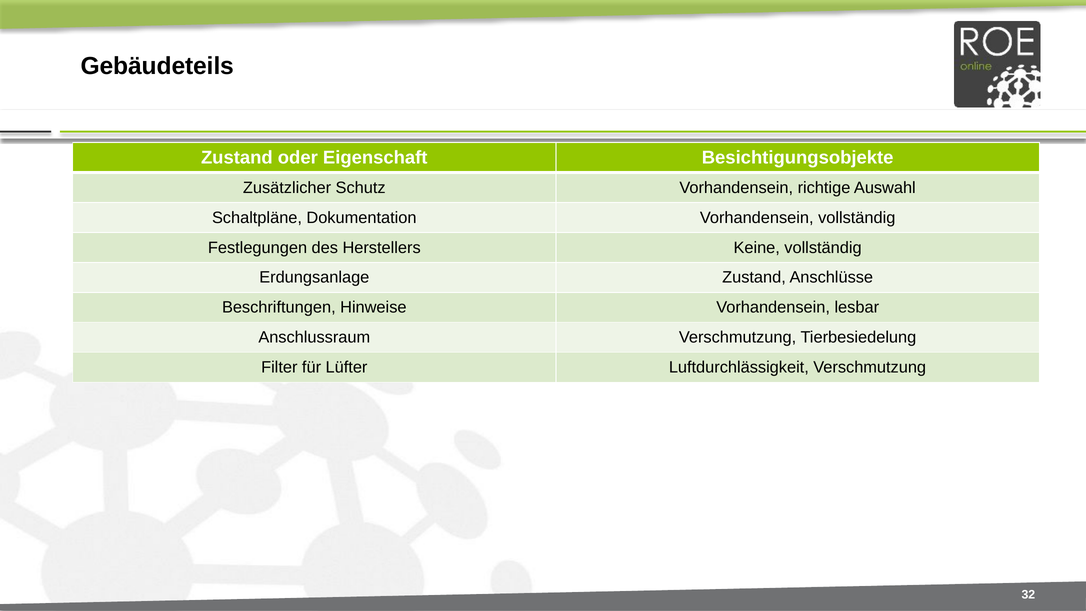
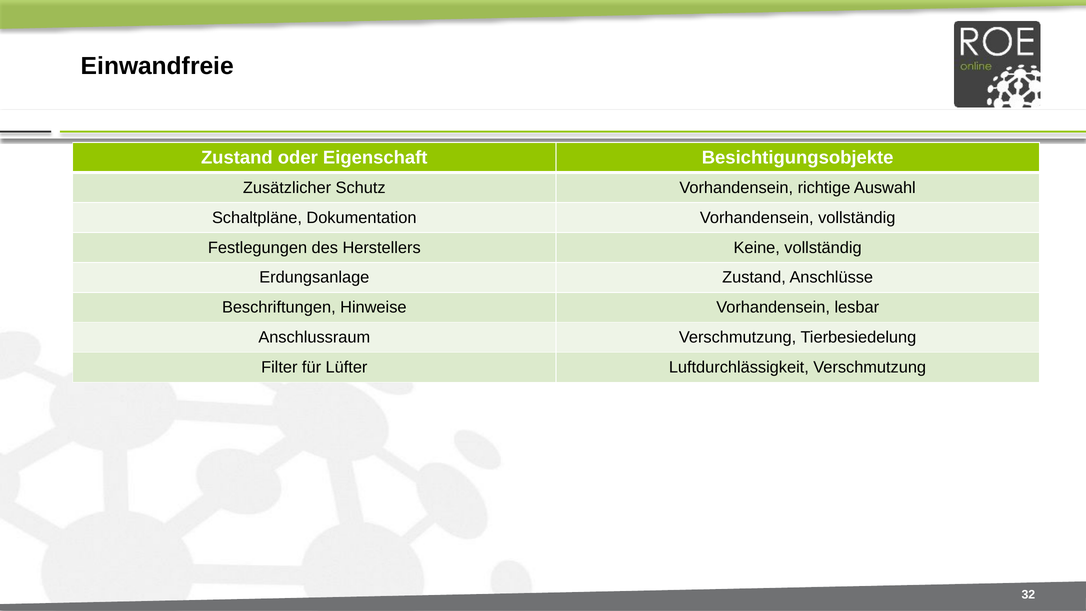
Gebäudeteils: Gebäudeteils -> Einwandfreie (157, 66)
